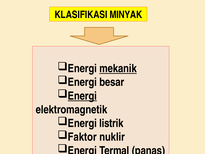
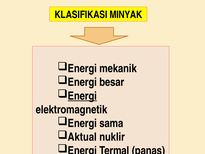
mekanik underline: present -> none (118, 68)
listrik: listrik -> sama (111, 123)
Faktor: Faktor -> Aktual (82, 137)
